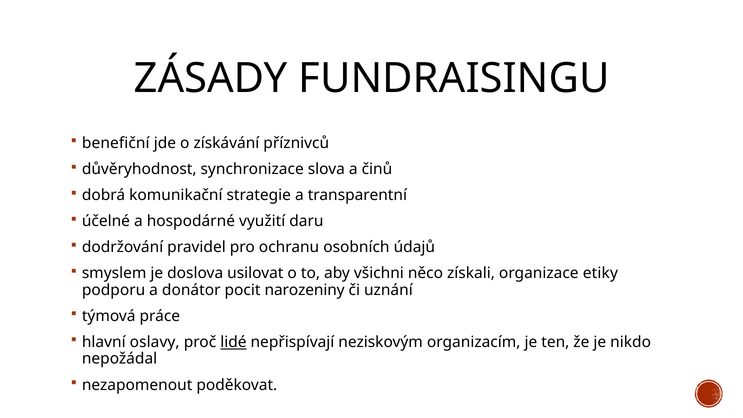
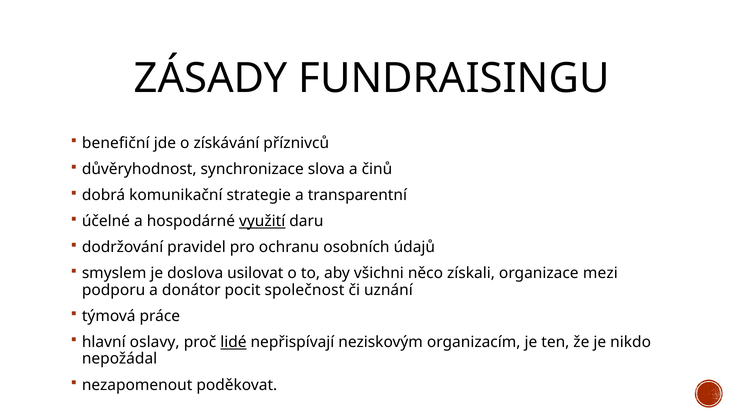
využití underline: none -> present (262, 221)
etiky: etiky -> mezi (600, 273)
narozeniny: narozeniny -> společnost (304, 290)
